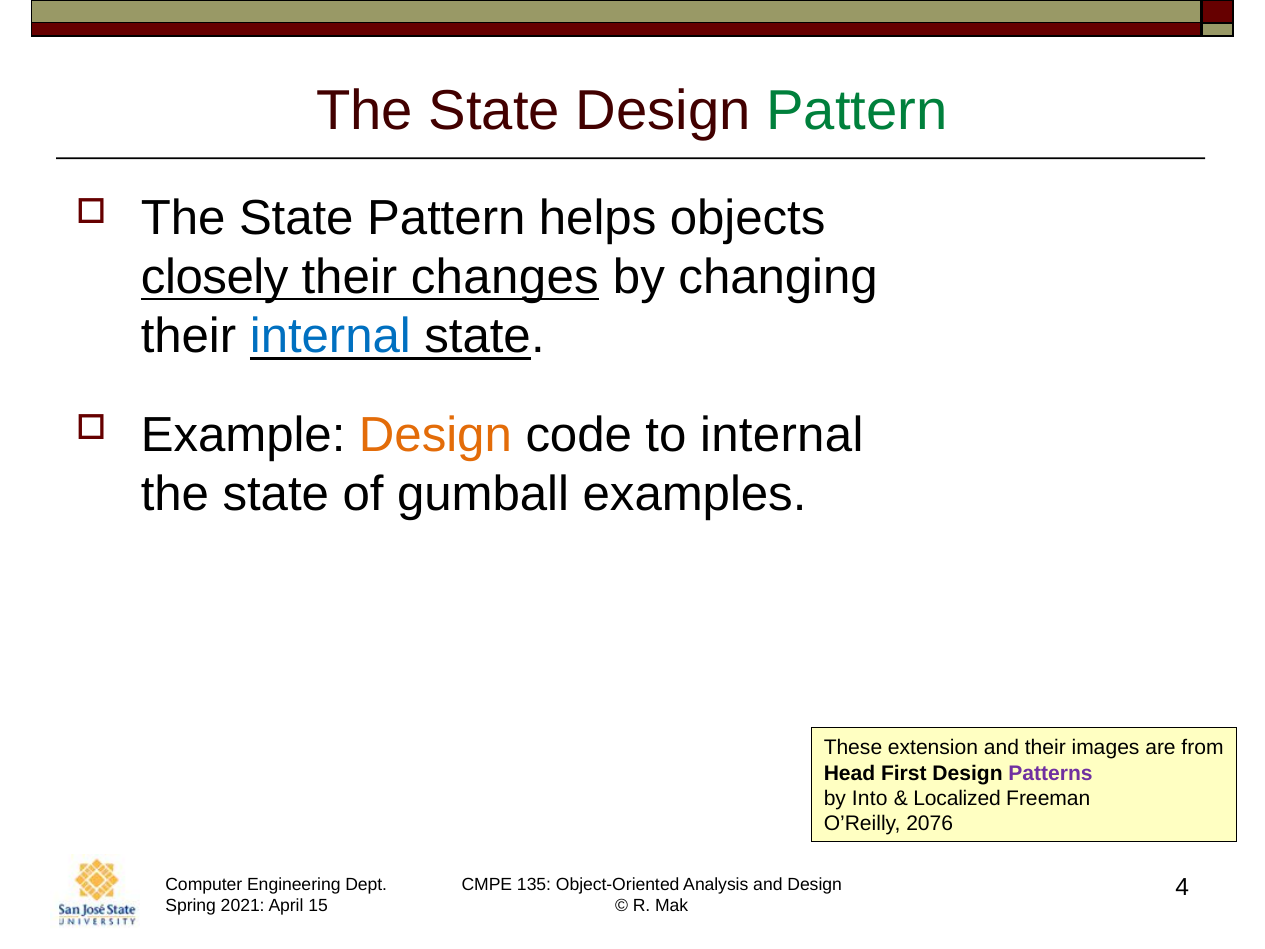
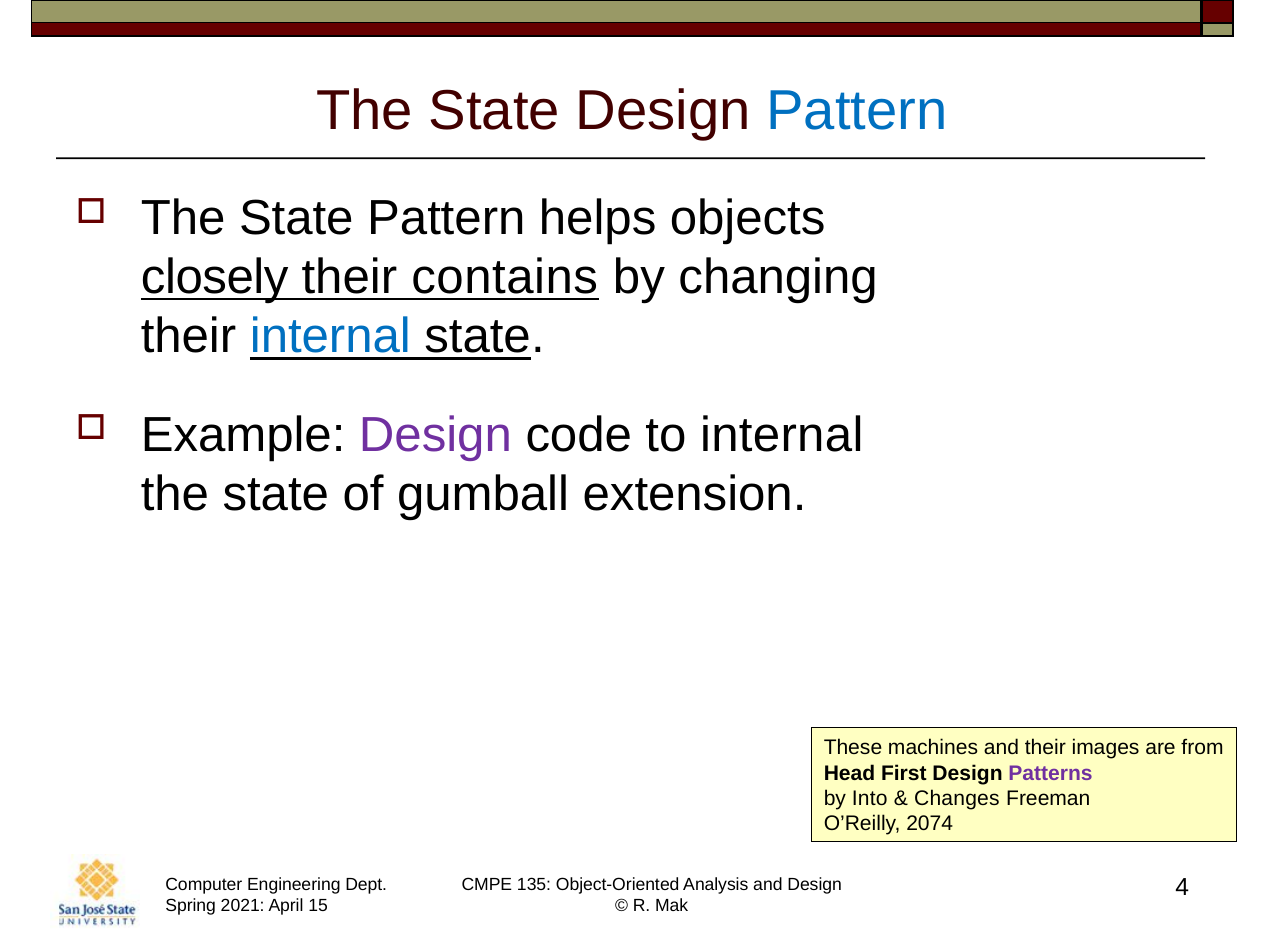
Pattern colour: green -> blue (857, 111)
changes: changes -> contains (505, 278)
Design colour: orange -> purple (435, 435)
examples: examples -> extension (695, 494)
extension: extension -> machines (933, 748)
Localized: Localized -> Changes (957, 798)
2076: 2076 -> 2074 (930, 824)
